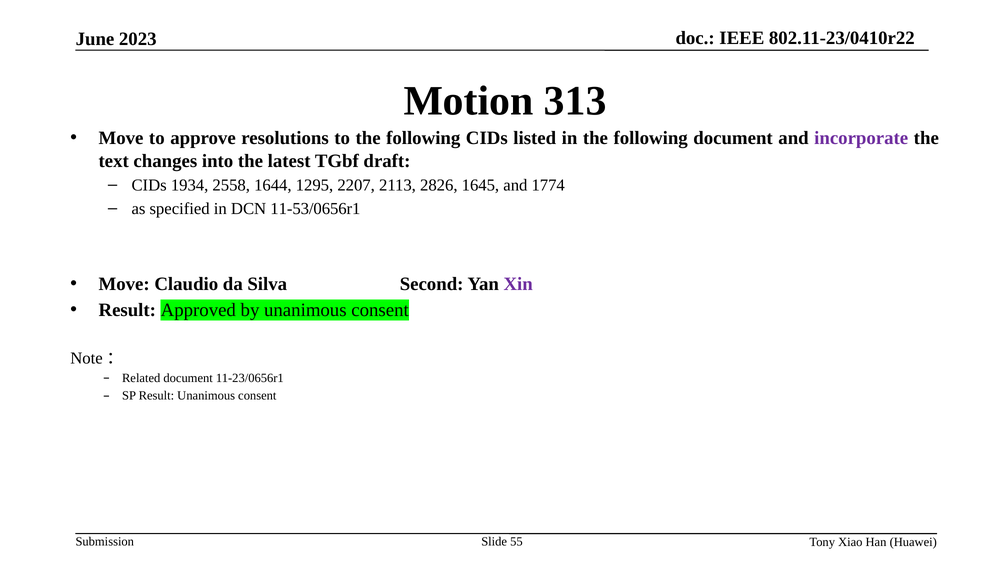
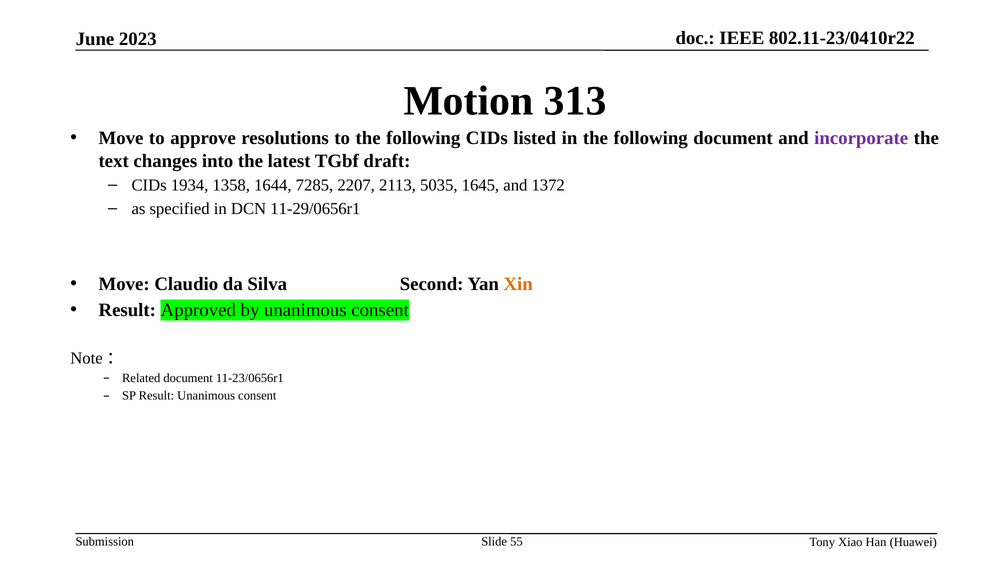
2558: 2558 -> 1358 (231, 185)
1295: 1295 -> 7285 (314, 185)
2826: 2826 -> 5035 (439, 185)
1774: 1774 -> 1372 (548, 185)
11-53/0656r1: 11-53/0656r1 -> 11-29/0656r1 (315, 209)
Xin colour: purple -> orange (518, 284)
